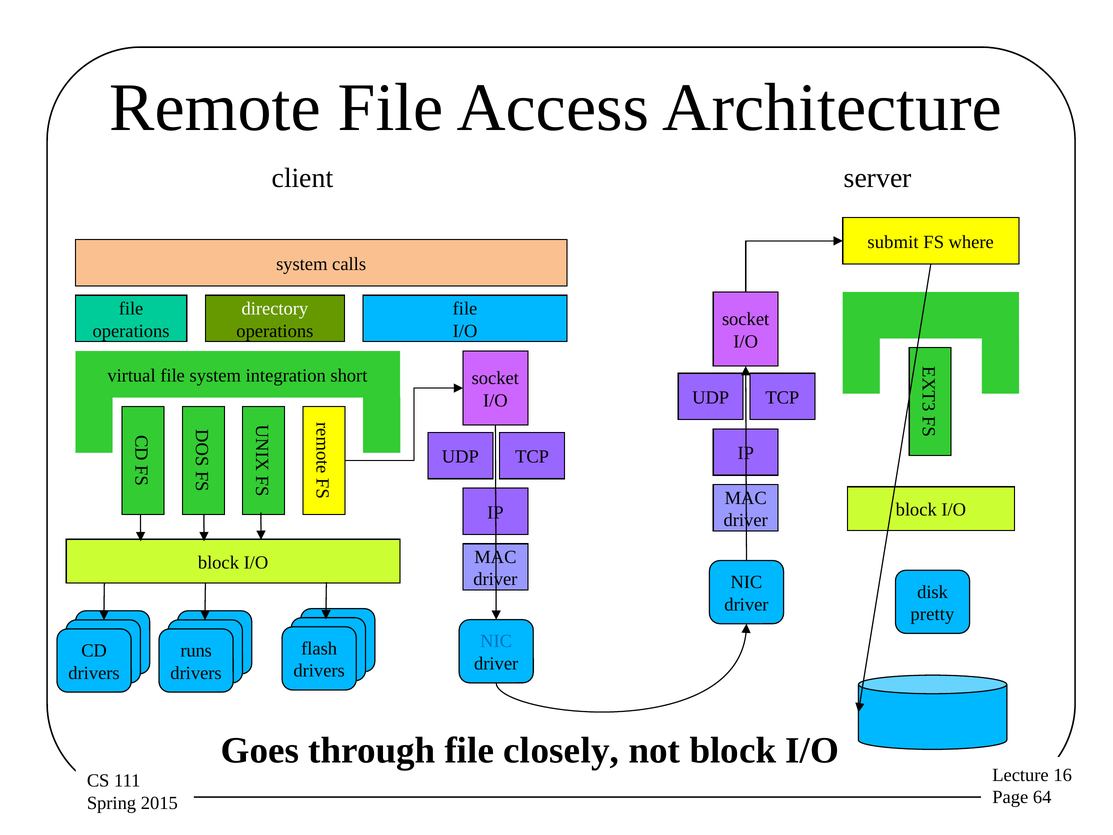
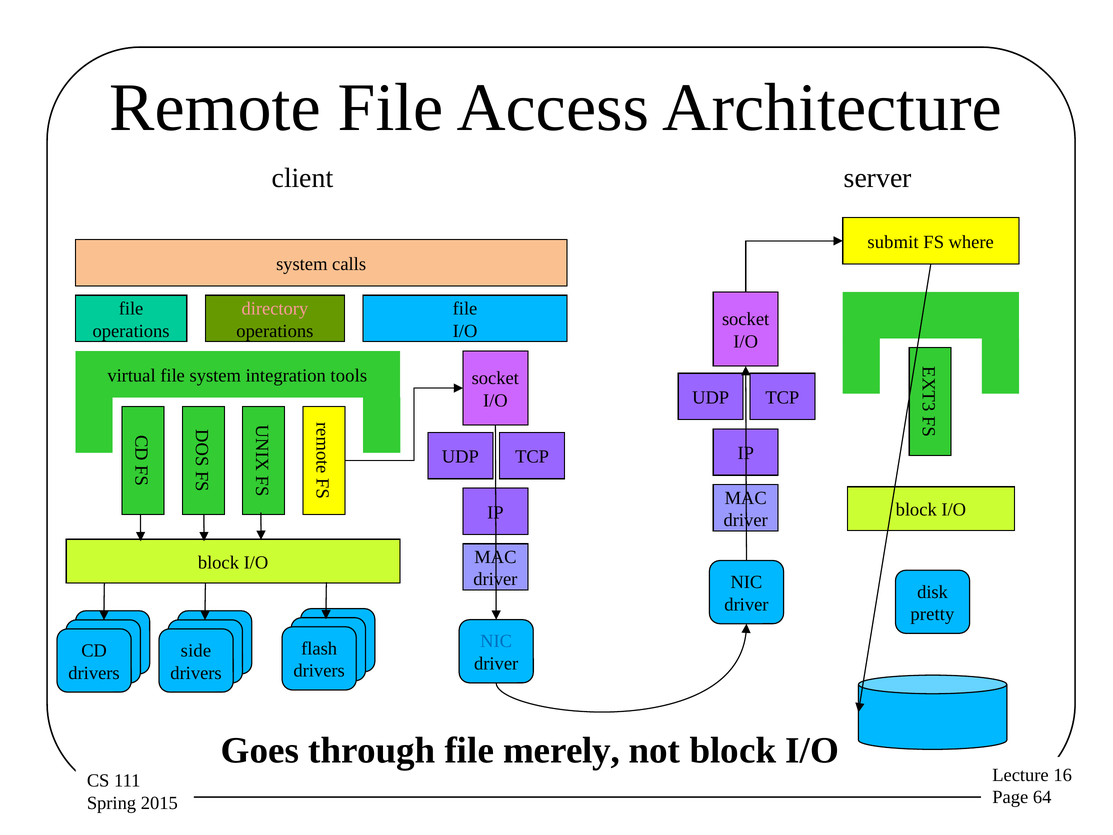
directory colour: white -> pink (275, 309)
short: short -> tools (349, 375)
runs: runs -> side (196, 650)
closely: closely -> merely (562, 750)
